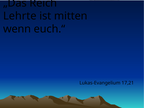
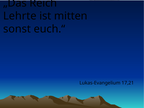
wenn: wenn -> sonst (17, 29)
